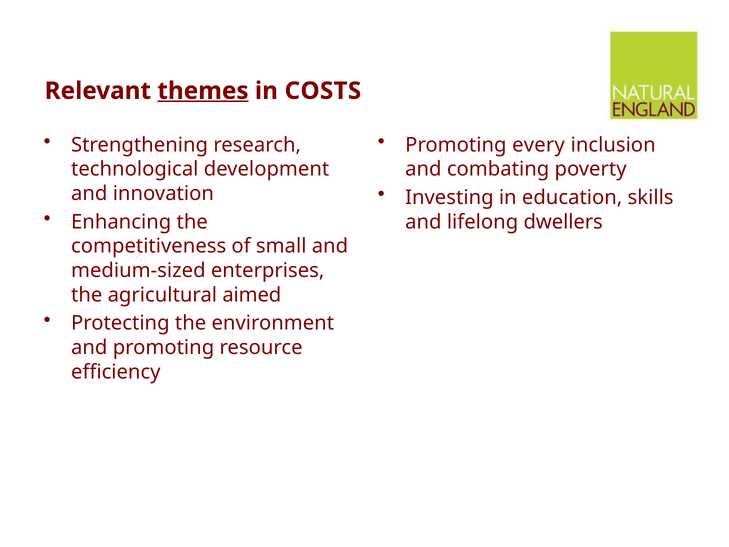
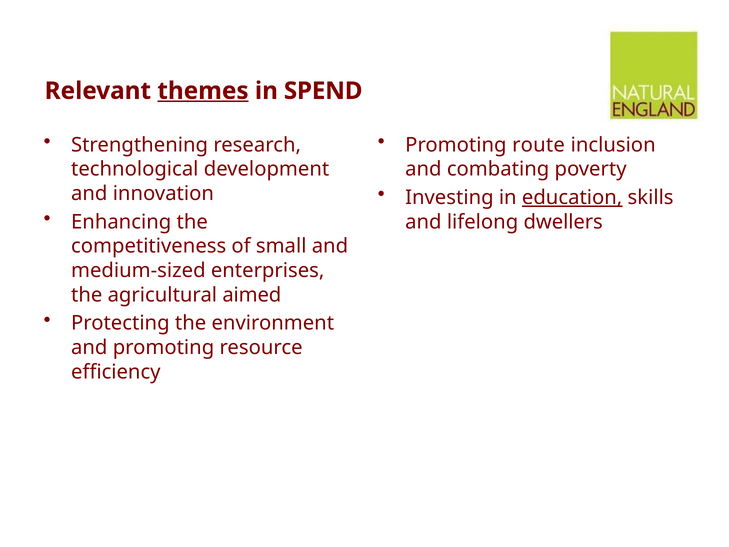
COSTS: COSTS -> SPEND (323, 91)
every: every -> route (538, 145)
education underline: none -> present (572, 197)
